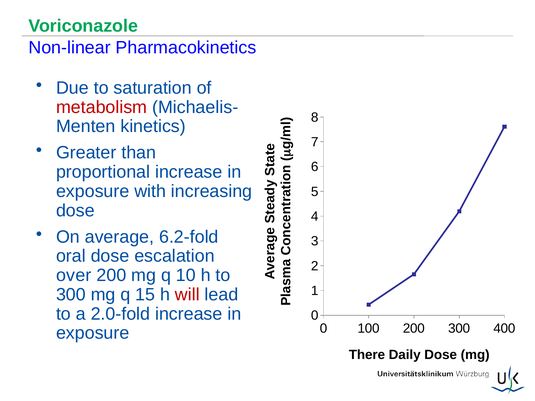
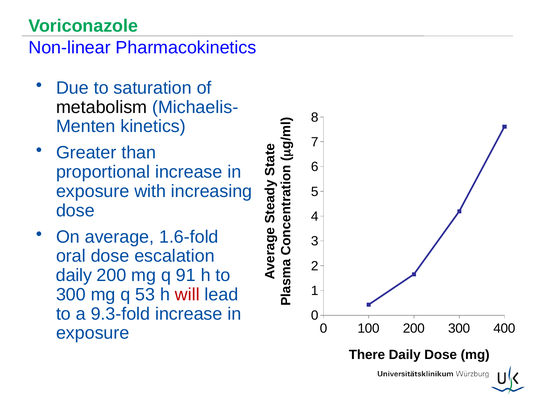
metabolism colour: red -> black (102, 107)
6.2-fold: 6.2-fold -> 1.6-fold (189, 237)
over: over -> daily (74, 275)
10: 10 -> 91 (186, 275)
15: 15 -> 53 (145, 295)
2.0-fold: 2.0-fold -> 9.3-fold (120, 314)
